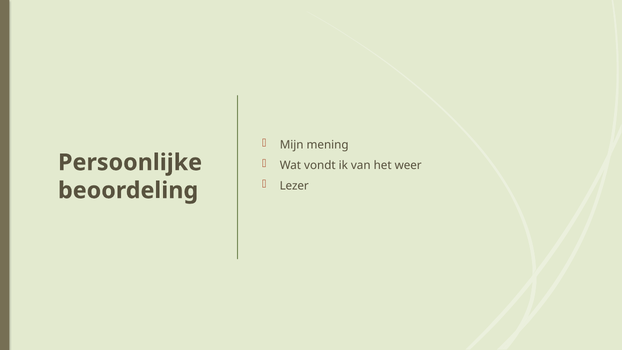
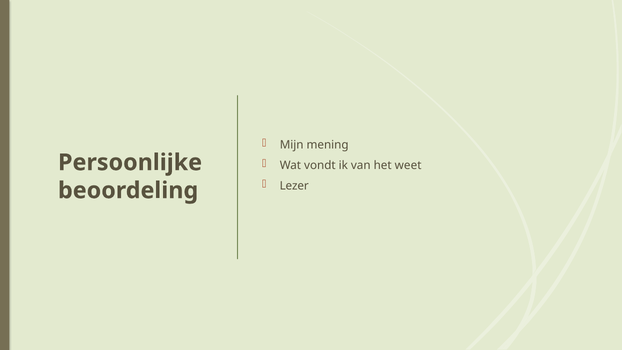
weer: weer -> weet (408, 165)
